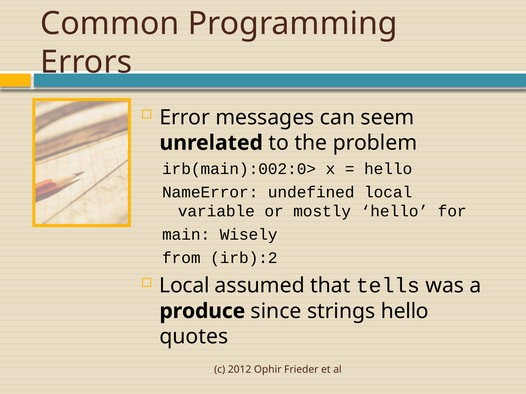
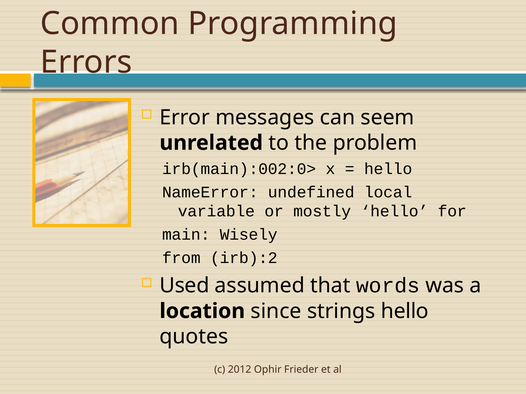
Local: Local -> Used (184, 286)
tells: tells -> words (388, 286)
produce: produce -> location (202, 311)
